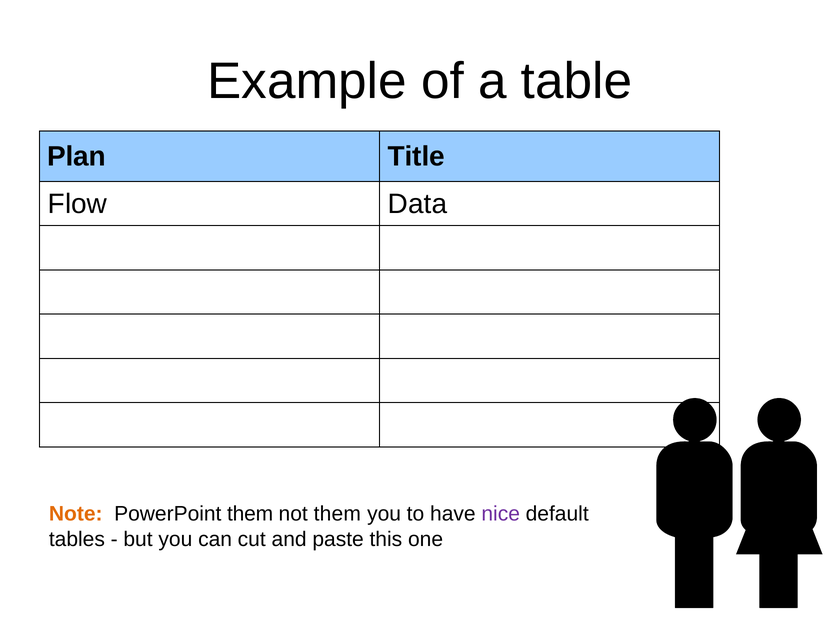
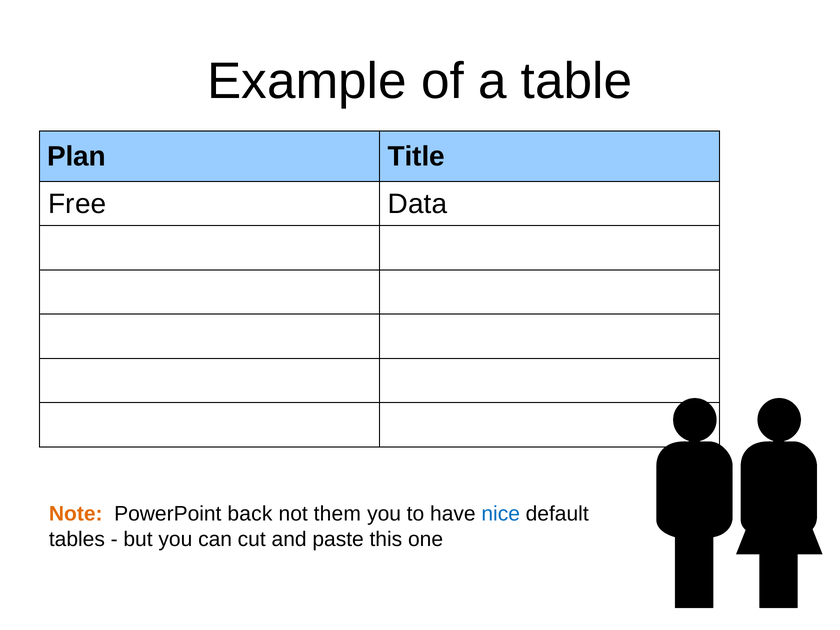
Flow: Flow -> Free (77, 204)
PowerPoint them: them -> back (250, 514)
nice colour: purple -> blue (501, 514)
